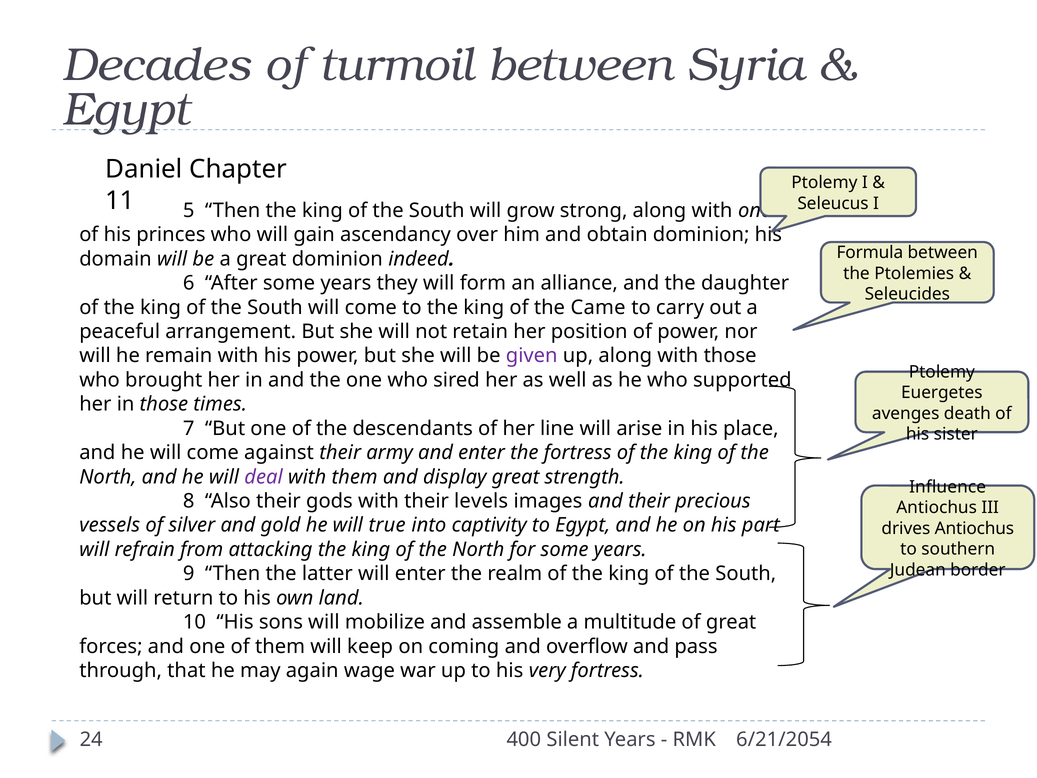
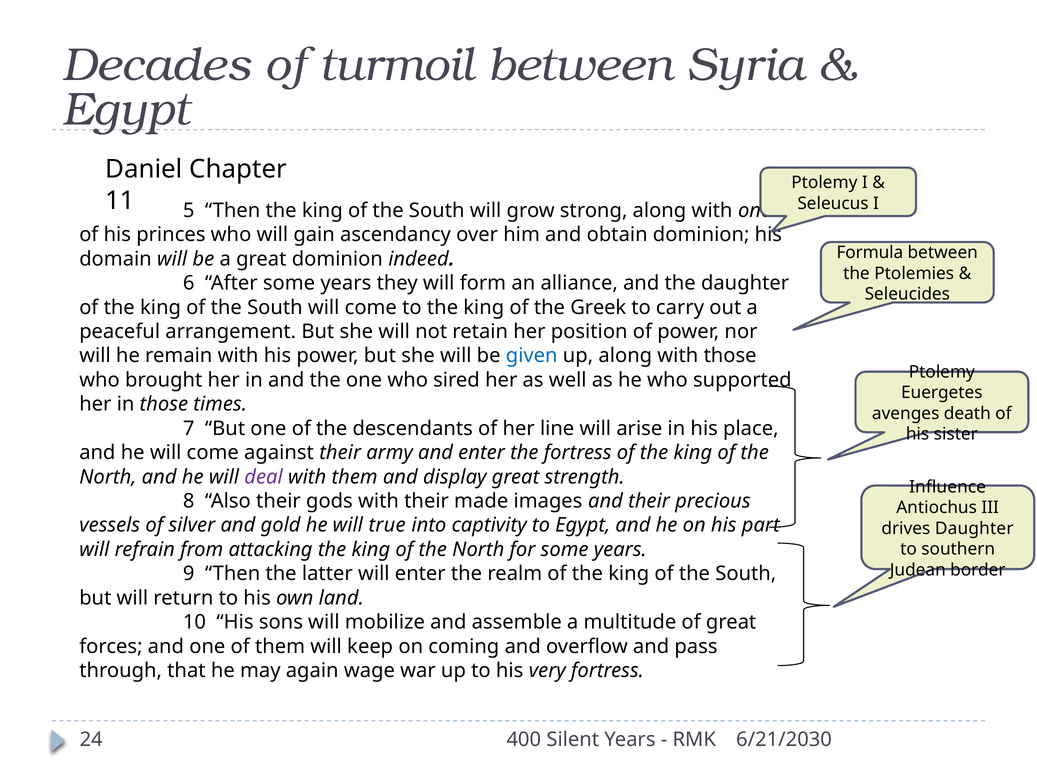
Came: Came -> Greek (598, 307)
given colour: purple -> blue (532, 356)
levels: levels -> made (481, 501)
drives Antiochus: Antiochus -> Daughter (974, 528)
6/21/2054: 6/21/2054 -> 6/21/2030 (784, 739)
